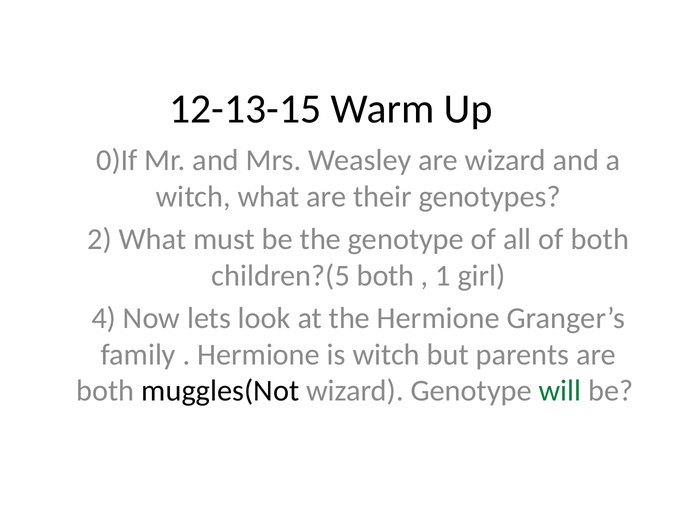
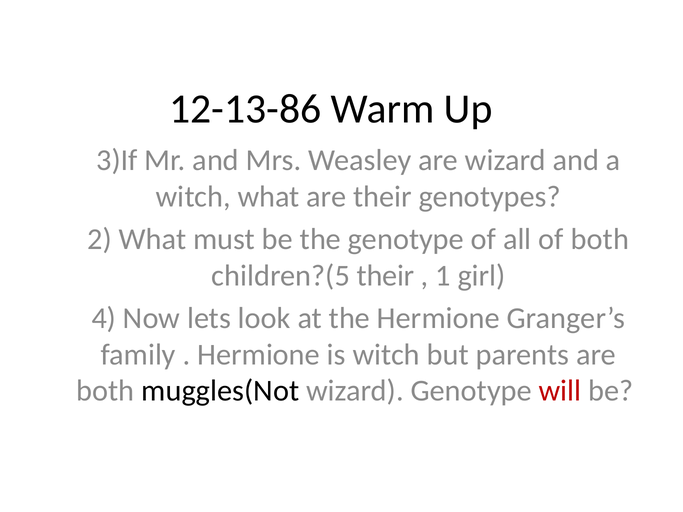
12-13-15: 12-13-15 -> 12-13-86 (245, 109)
0)If: 0)If -> 3)If (117, 160)
children?(5 both: both -> their (386, 276)
will colour: green -> red (560, 391)
